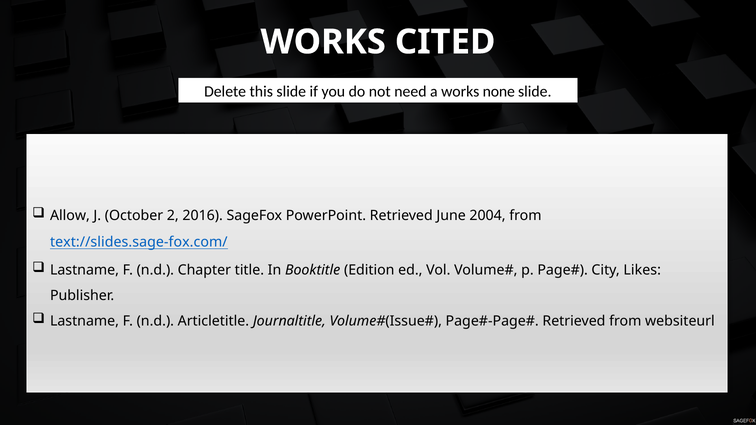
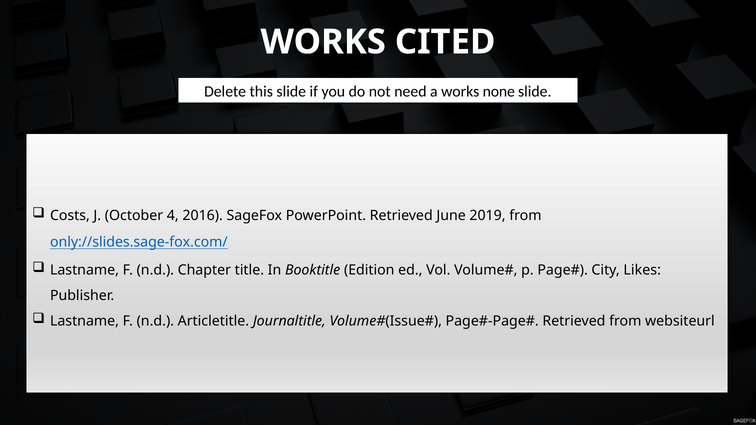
Allow: Allow -> Costs (70, 216)
2: 2 -> 4 (173, 216)
2004: 2004 -> 2019 (488, 216)
text://slides.sage-fox.com/: text://slides.sage-fox.com/ -> only://slides.sage-fox.com/ (139, 242)
